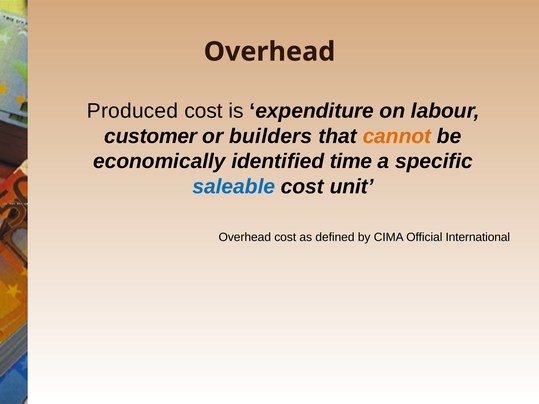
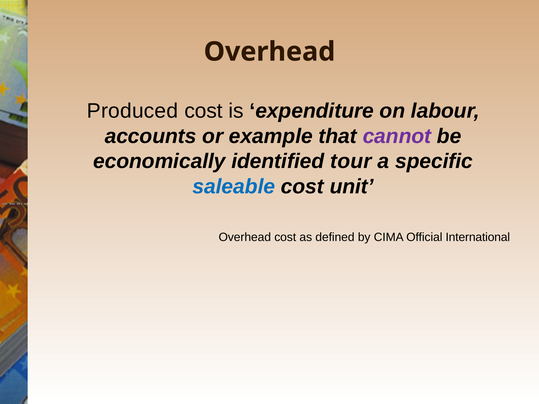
customer: customer -> accounts (151, 136)
builders: builders -> example (271, 136)
cannot colour: orange -> purple (397, 136)
time: time -> tour (351, 161)
